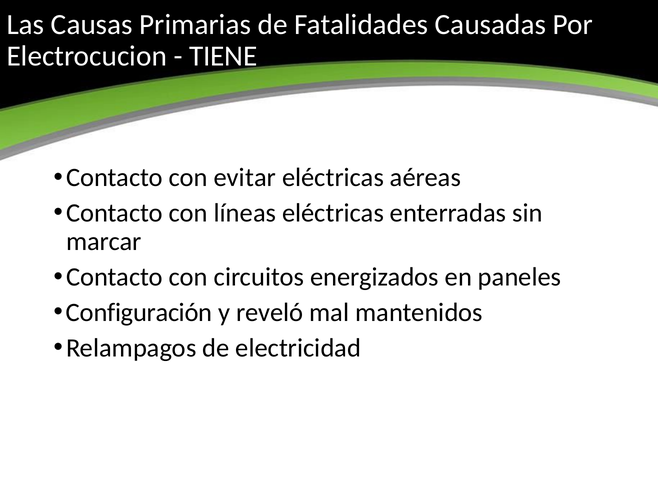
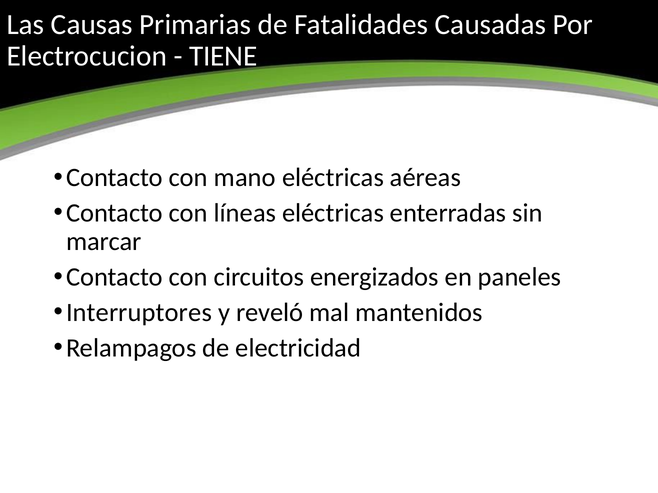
evitar: evitar -> mano (245, 178)
Configuración: Configuración -> Interruptores (139, 313)
